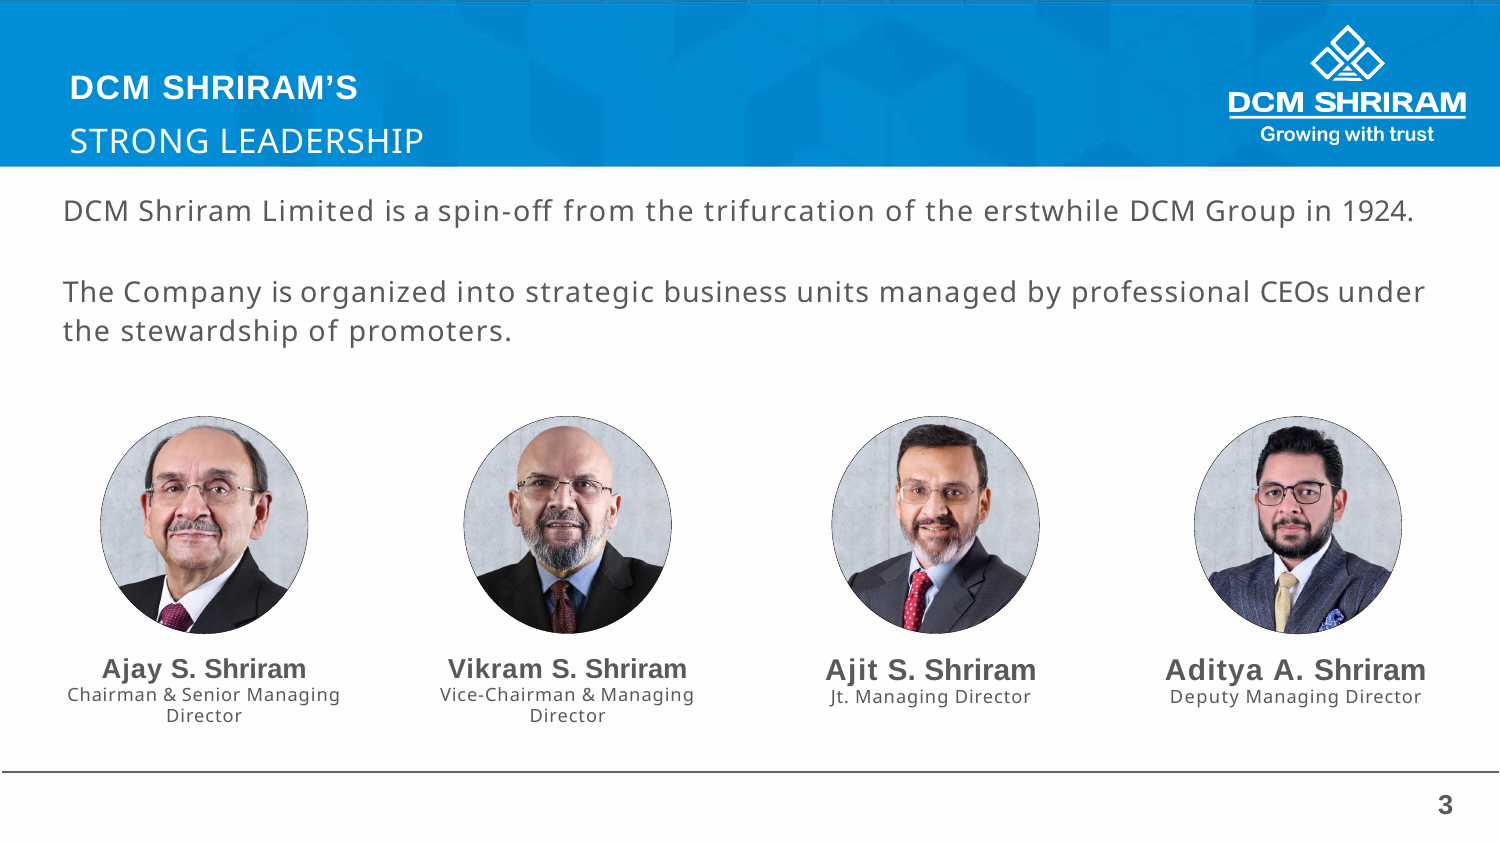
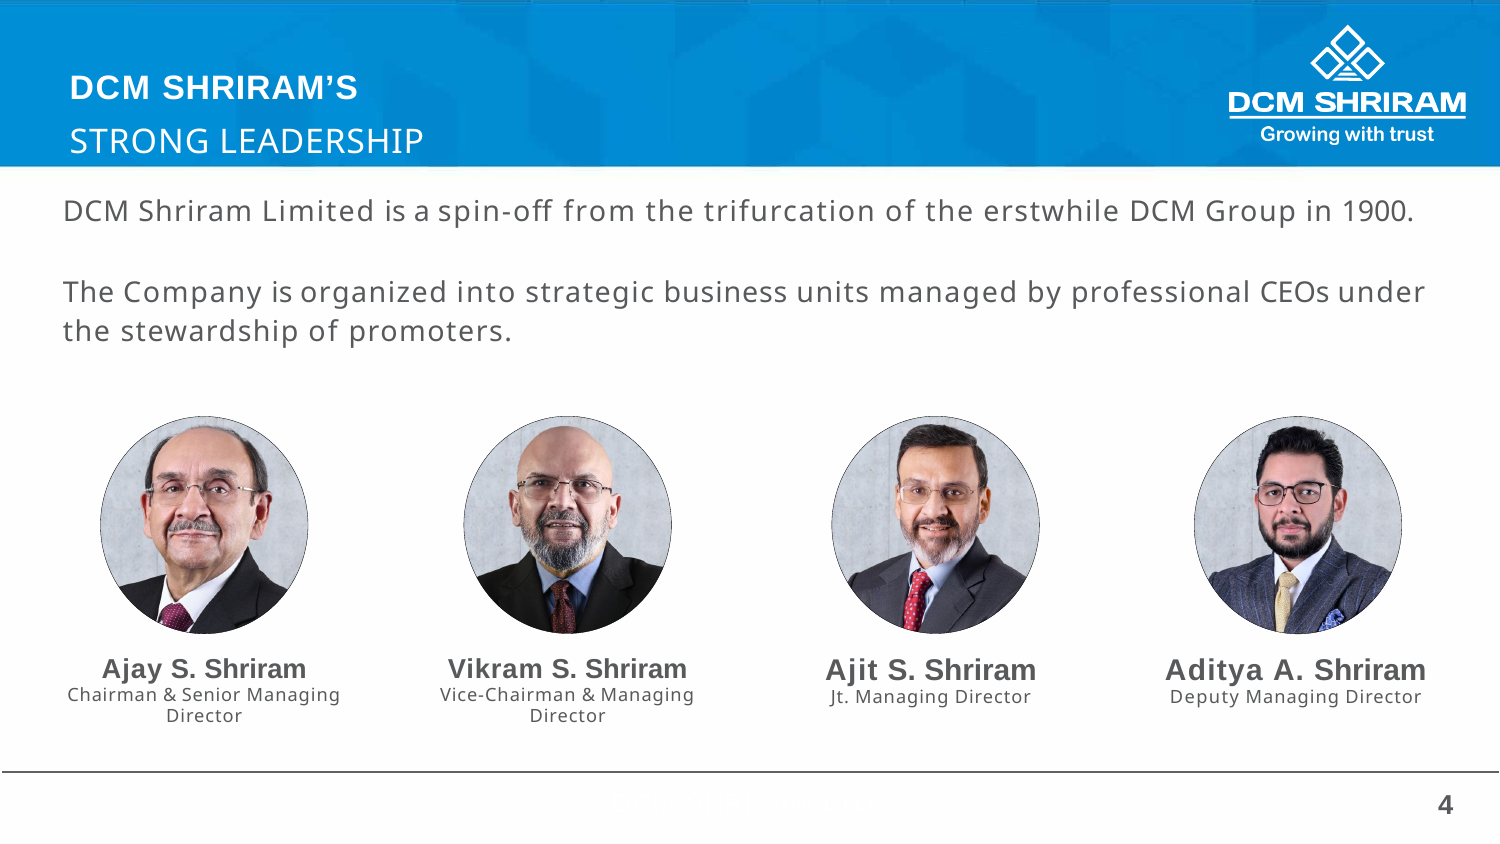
1924: 1924 -> 1900 (1378, 212)
3: 3 -> 4 (1446, 805)
